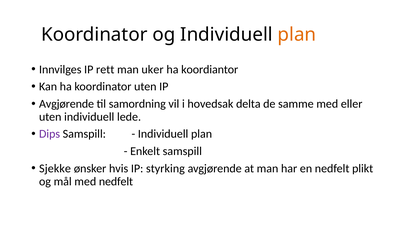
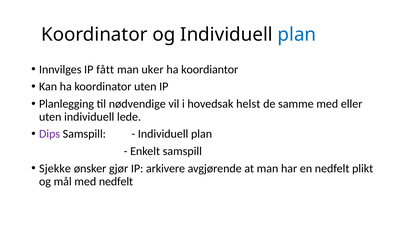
plan colour: orange -> blue (297, 35)
rett: rett -> fått (105, 69)
Avgjørende: Avgjørende -> Planlegging (67, 104)
samordning: samordning -> nødvendige (137, 104)
delta: delta -> helst (248, 104)
hvis: hvis -> gjør (119, 169)
styrking: styrking -> arkivere (166, 169)
